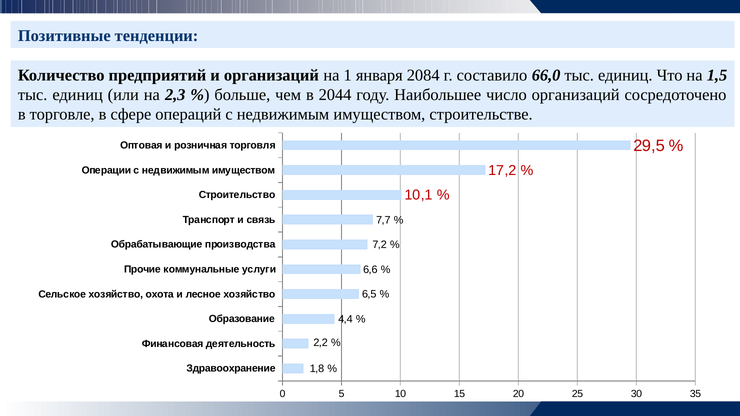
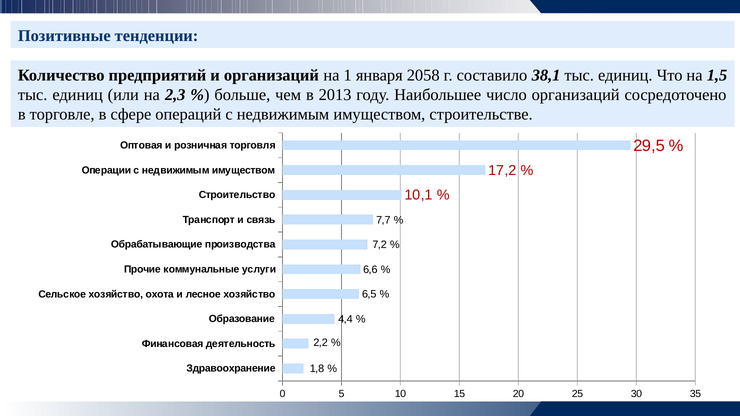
2084: 2084 -> 2058 (423, 75)
66,0: 66,0 -> 38,1 (546, 75)
2044: 2044 -> 2013 (335, 95)
